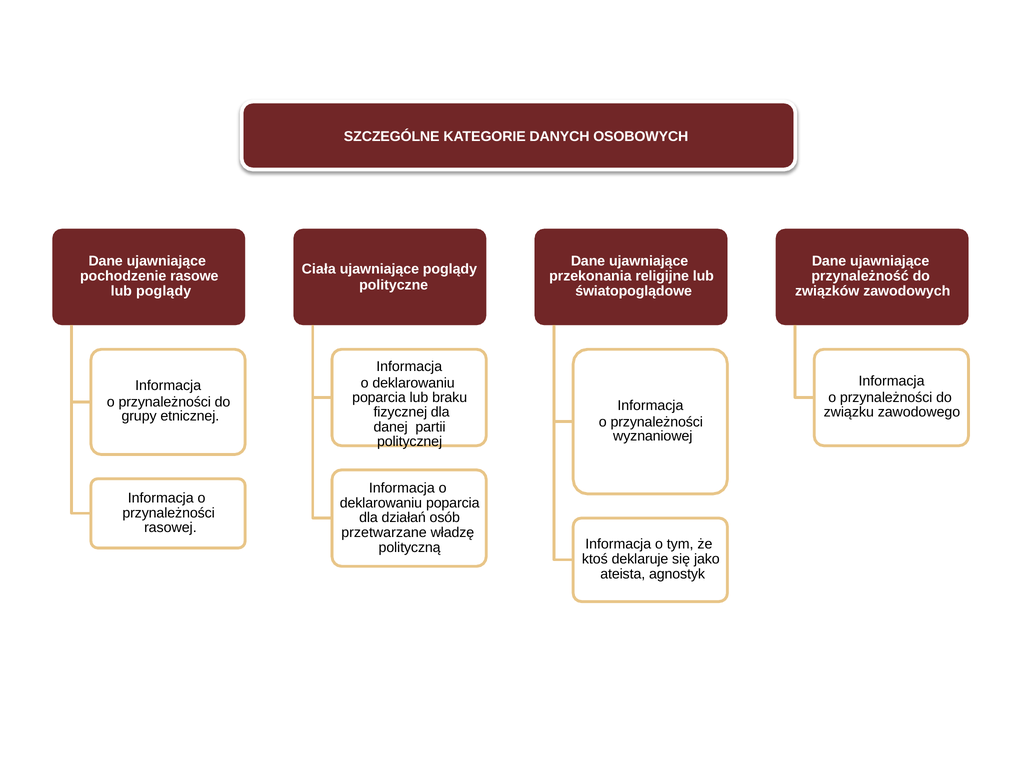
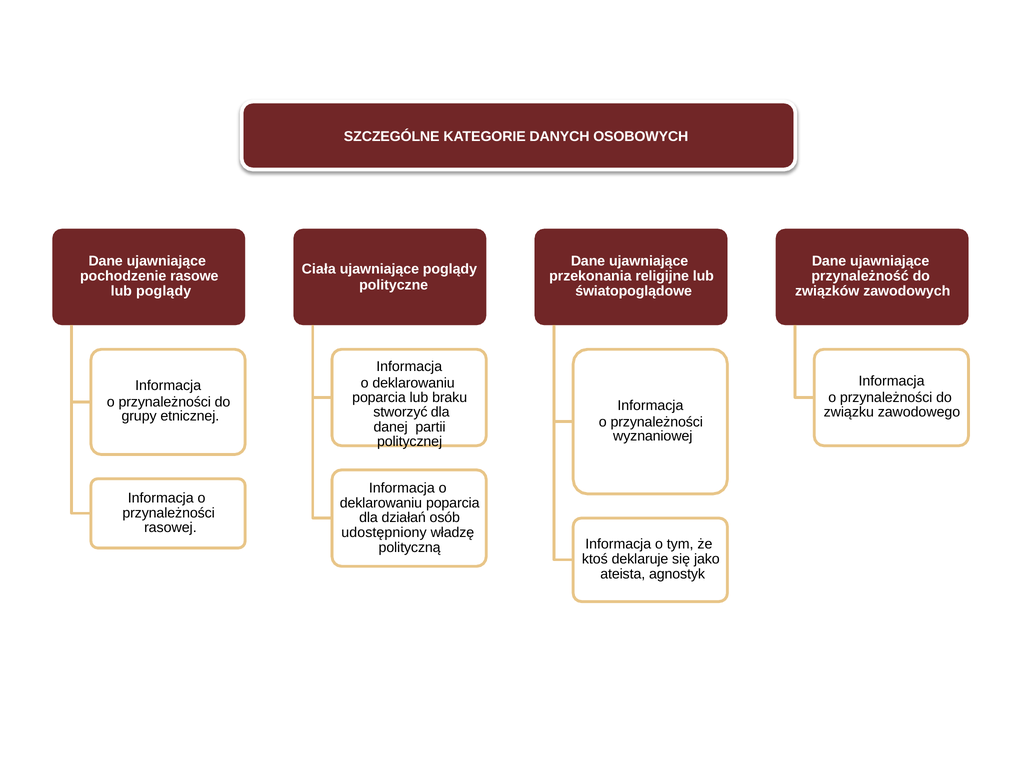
fizycznej: fizycznej -> stworzyć (400, 412)
przetwarzane: przetwarzane -> udostępniony (384, 532)
